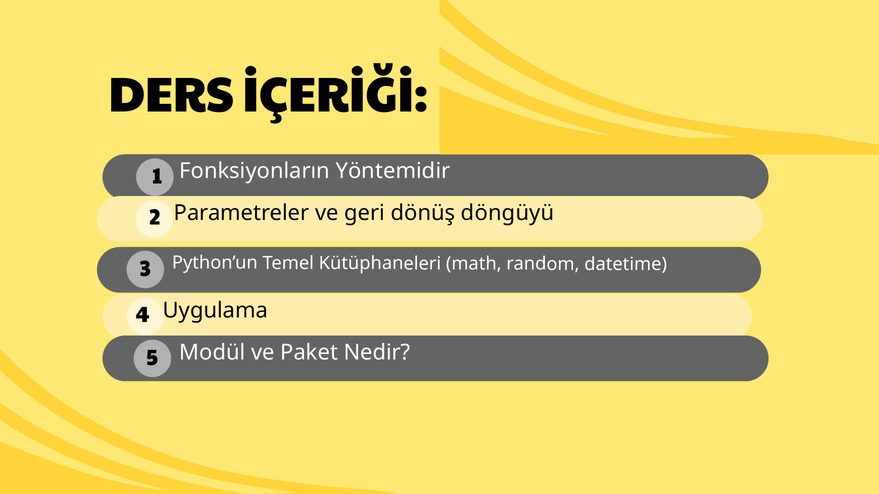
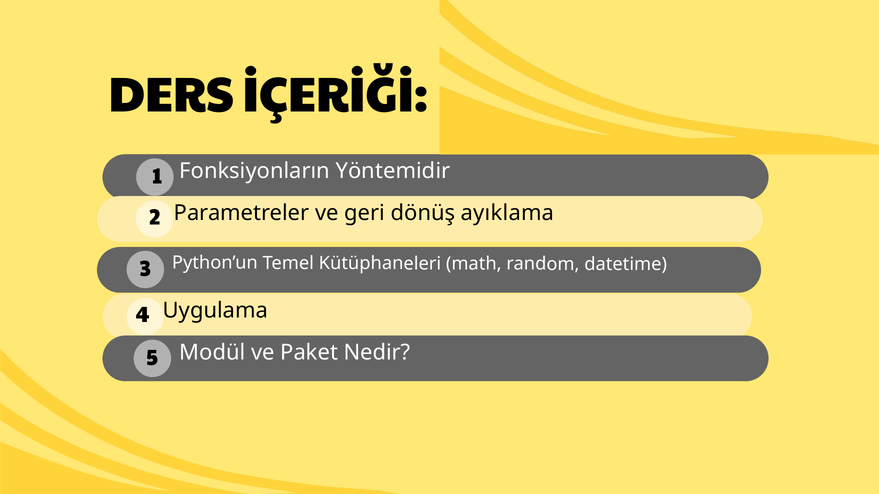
döngüyü: döngüyü -> ayıklama (508, 213)
